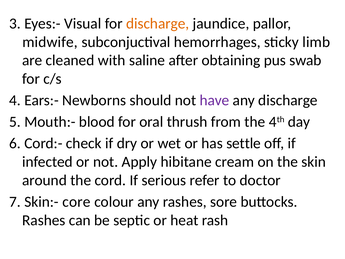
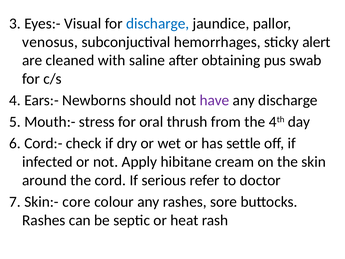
discharge colour: orange -> blue (158, 24)
midwife: midwife -> venosus (50, 42)
limb: limb -> alert (316, 42)
blood: blood -> stress (97, 122)
